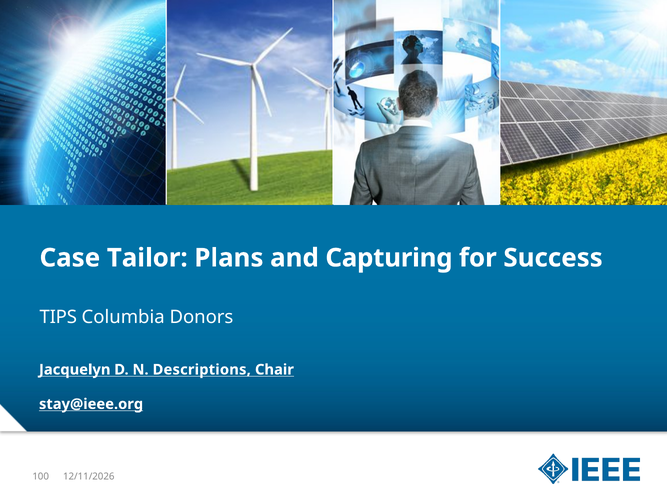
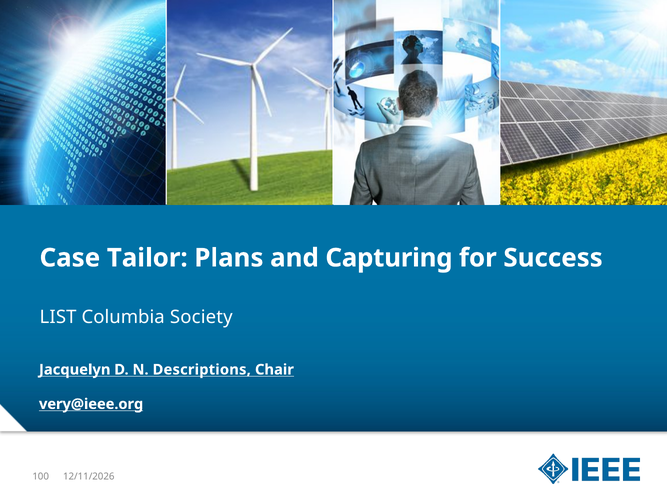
TIPS: TIPS -> LIST (58, 317)
Donors: Donors -> Society (201, 317)
stay@ieee.org: stay@ieee.org -> very@ieee.org (91, 404)
